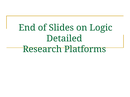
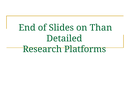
Logic: Logic -> Than (101, 28)
